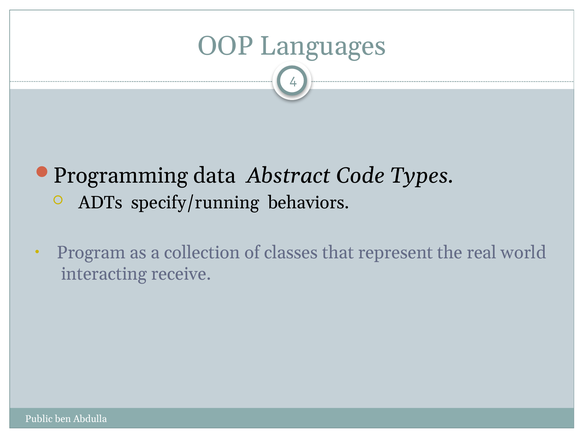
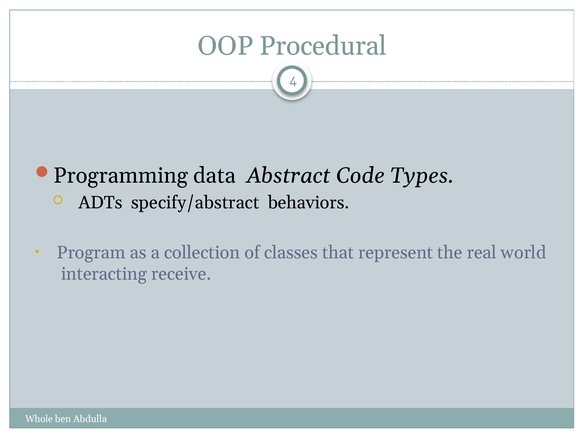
Languages: Languages -> Procedural (323, 46)
specify/running: specify/running -> specify/abstract (195, 203)
Public: Public -> Whole (39, 419)
